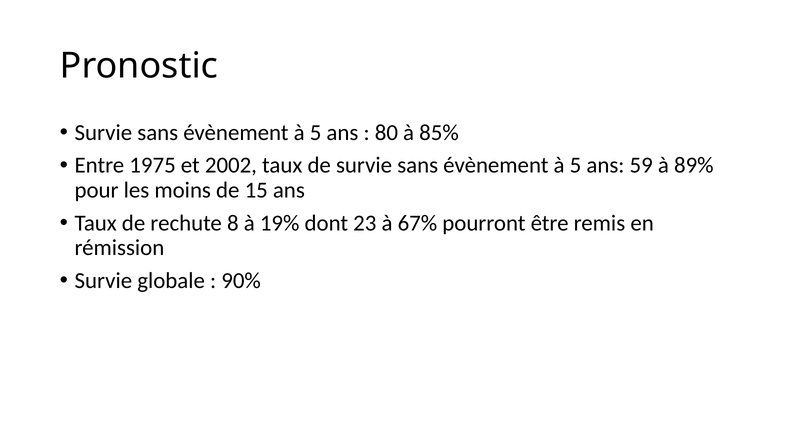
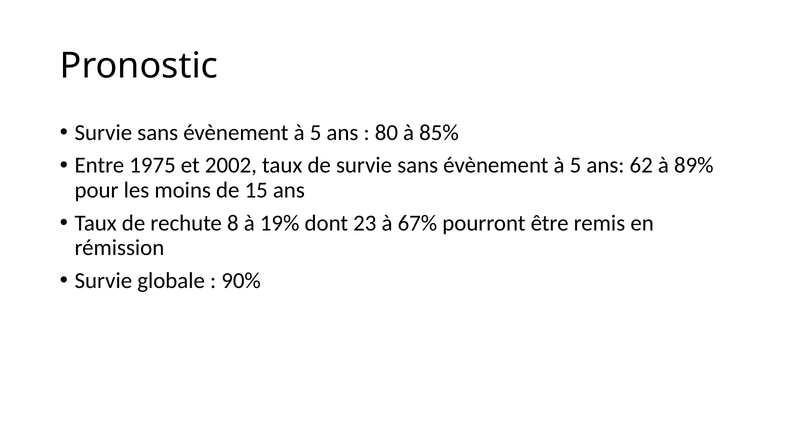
59: 59 -> 62 (641, 166)
